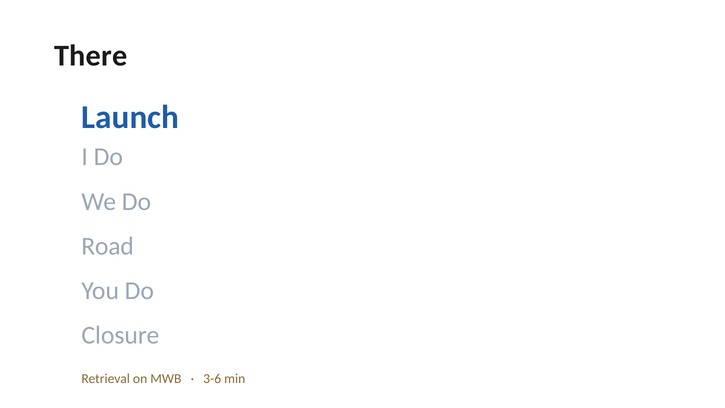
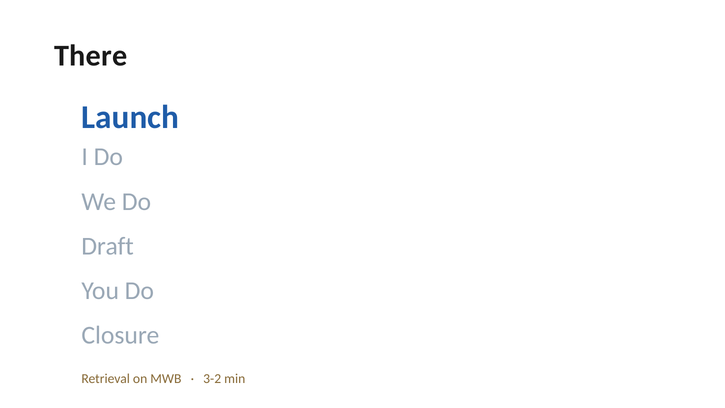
Road: Road -> Draft (108, 246)
3-6: 3-6 -> 3-2 (212, 379)
